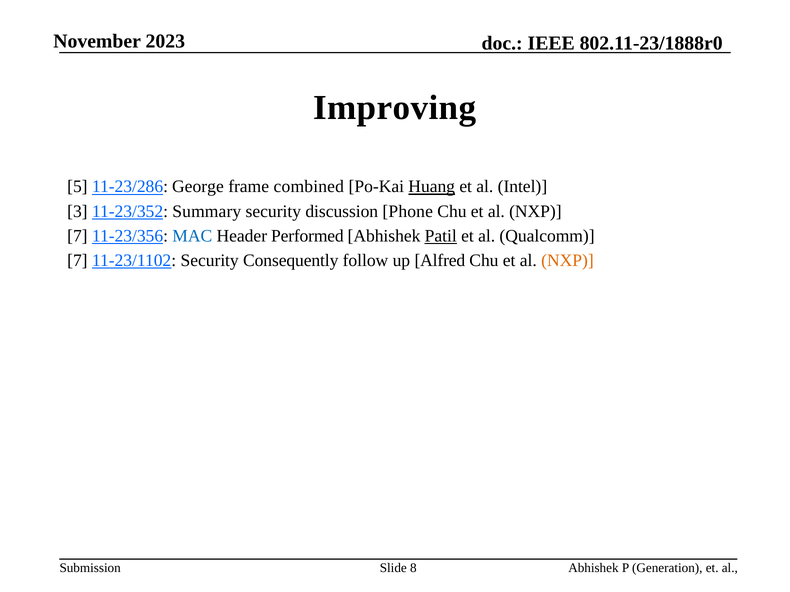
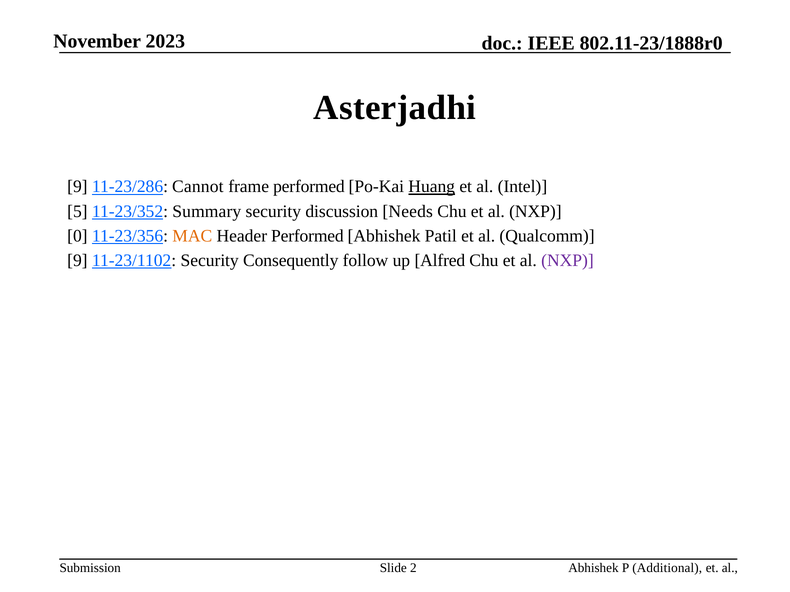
Improving: Improving -> Asterjadhi (395, 108)
5: 5 -> 9 (77, 187)
George: George -> Cannot (198, 187)
frame combined: combined -> performed (309, 187)
3: 3 -> 5 (77, 211)
Phone: Phone -> Needs (408, 211)
7: 7 -> 0 (77, 236)
MAC colour: blue -> orange (192, 236)
Patil underline: present -> none (441, 236)
7: 7 -> 9 (77, 260)
NXP colour: orange -> purple (567, 260)
8: 8 -> 2 (413, 568)
Generation: Generation -> Additional (667, 568)
